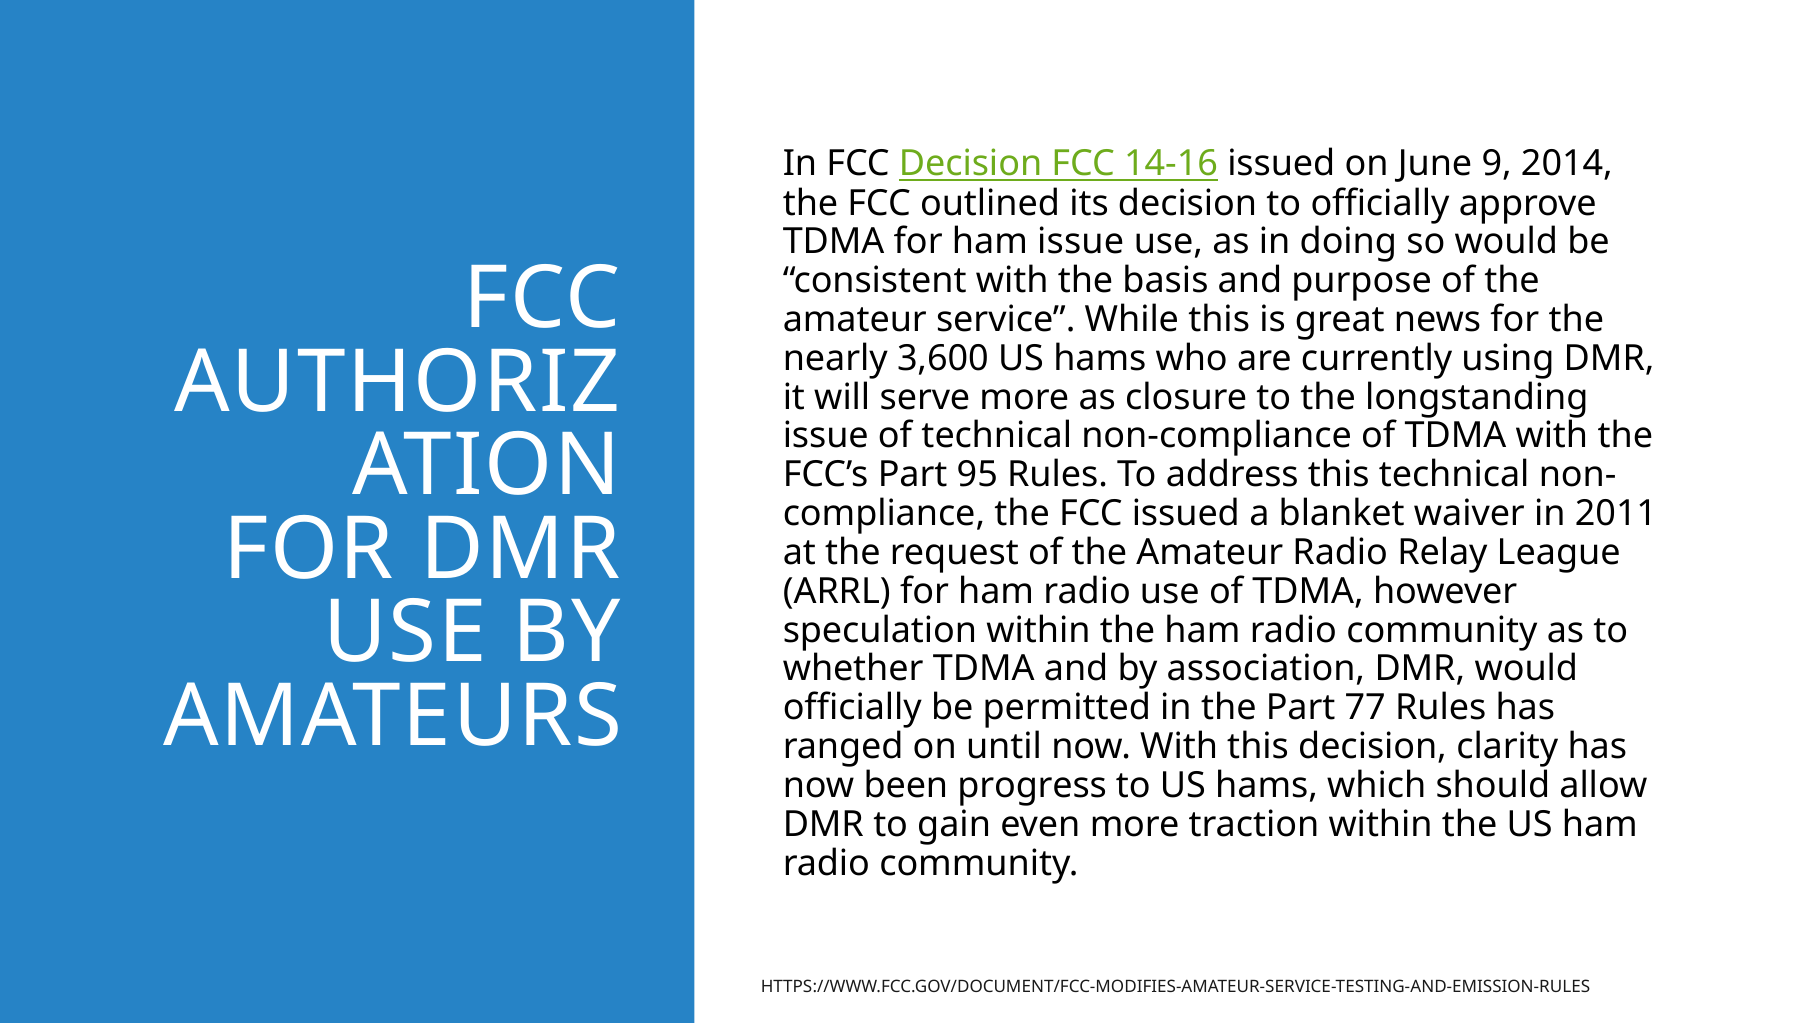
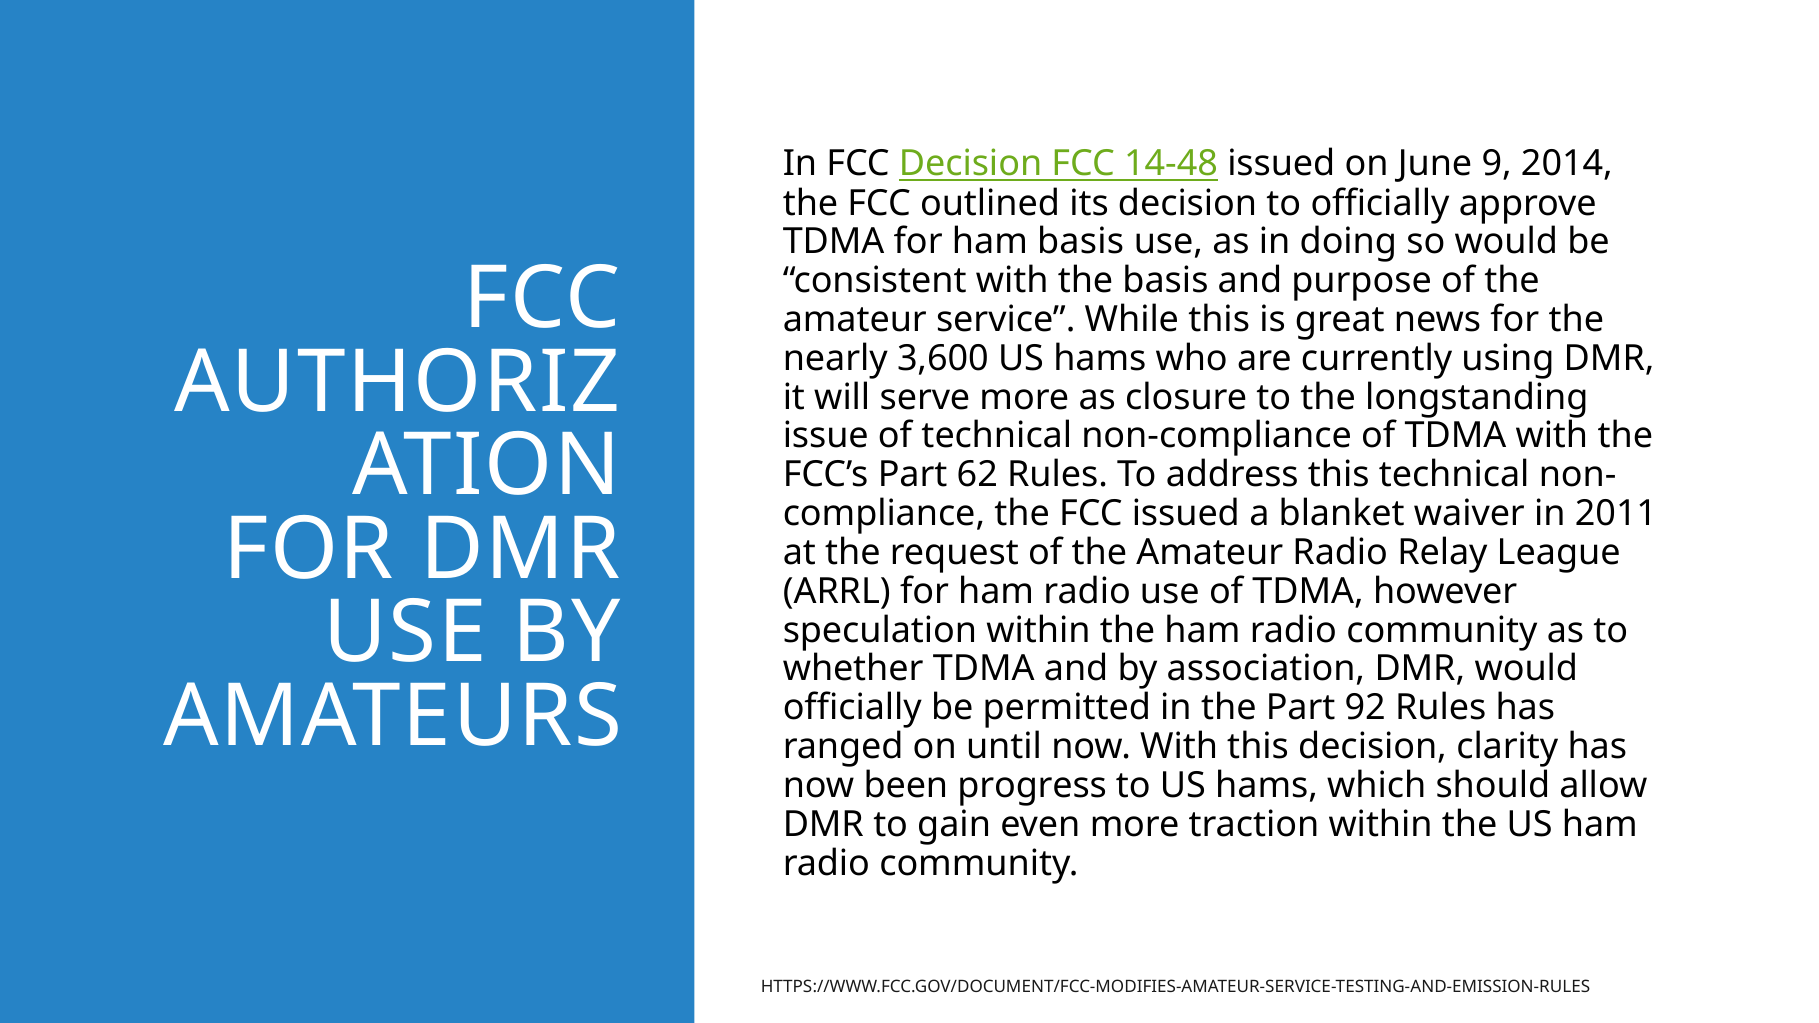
14-16: 14-16 -> 14-48 (1171, 163)
ham issue: issue -> basis (1081, 242)
95: 95 -> 62 (977, 475)
77: 77 -> 92 (1365, 708)
